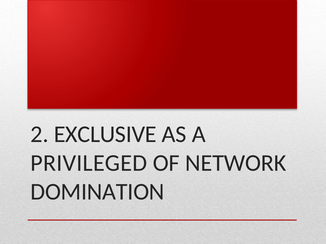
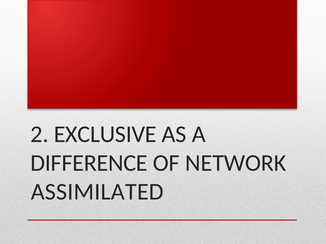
PRIVILEGED: PRIVILEGED -> DIFFERENCE (89, 163)
DOMINATION: DOMINATION -> ASSIMILATED (97, 192)
